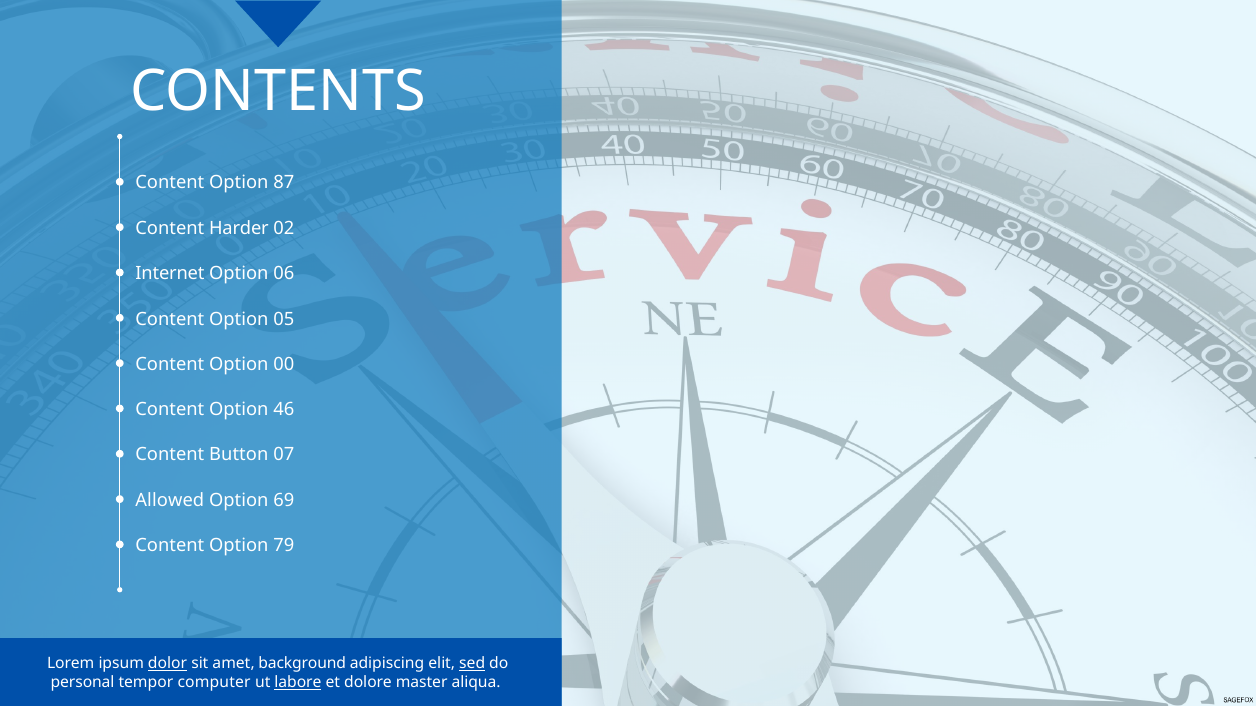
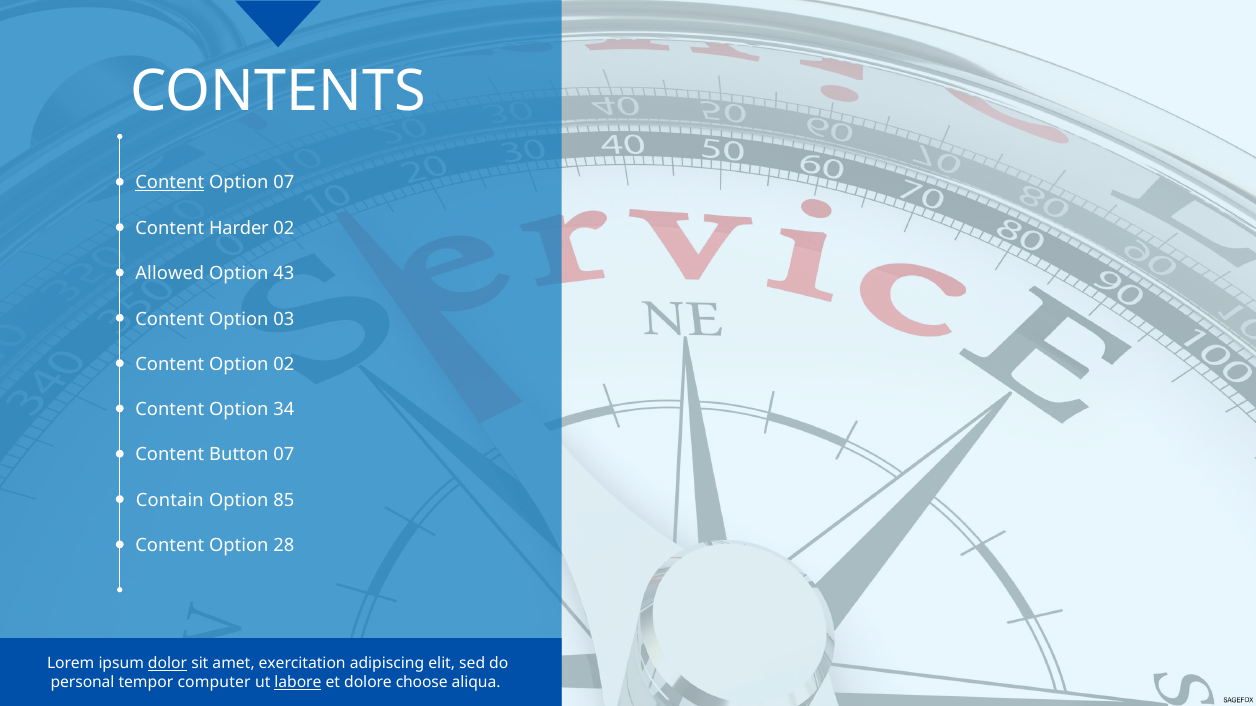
Content underline: none -> present (170, 183)
Option 87: 87 -> 07 (284, 183)
Internet: Internet -> Allowed (170, 274)
06: 06 -> 43 (284, 274)
05: 05 -> 03 (284, 319)
Option 00: 00 -> 02 (284, 365)
46: 46 -> 34 (284, 410)
Allowed: Allowed -> Contain (170, 501)
69: 69 -> 85 (284, 501)
79: 79 -> 28 (284, 546)
background: background -> exercitation (302, 664)
sed underline: present -> none (472, 664)
master: master -> choose (422, 683)
